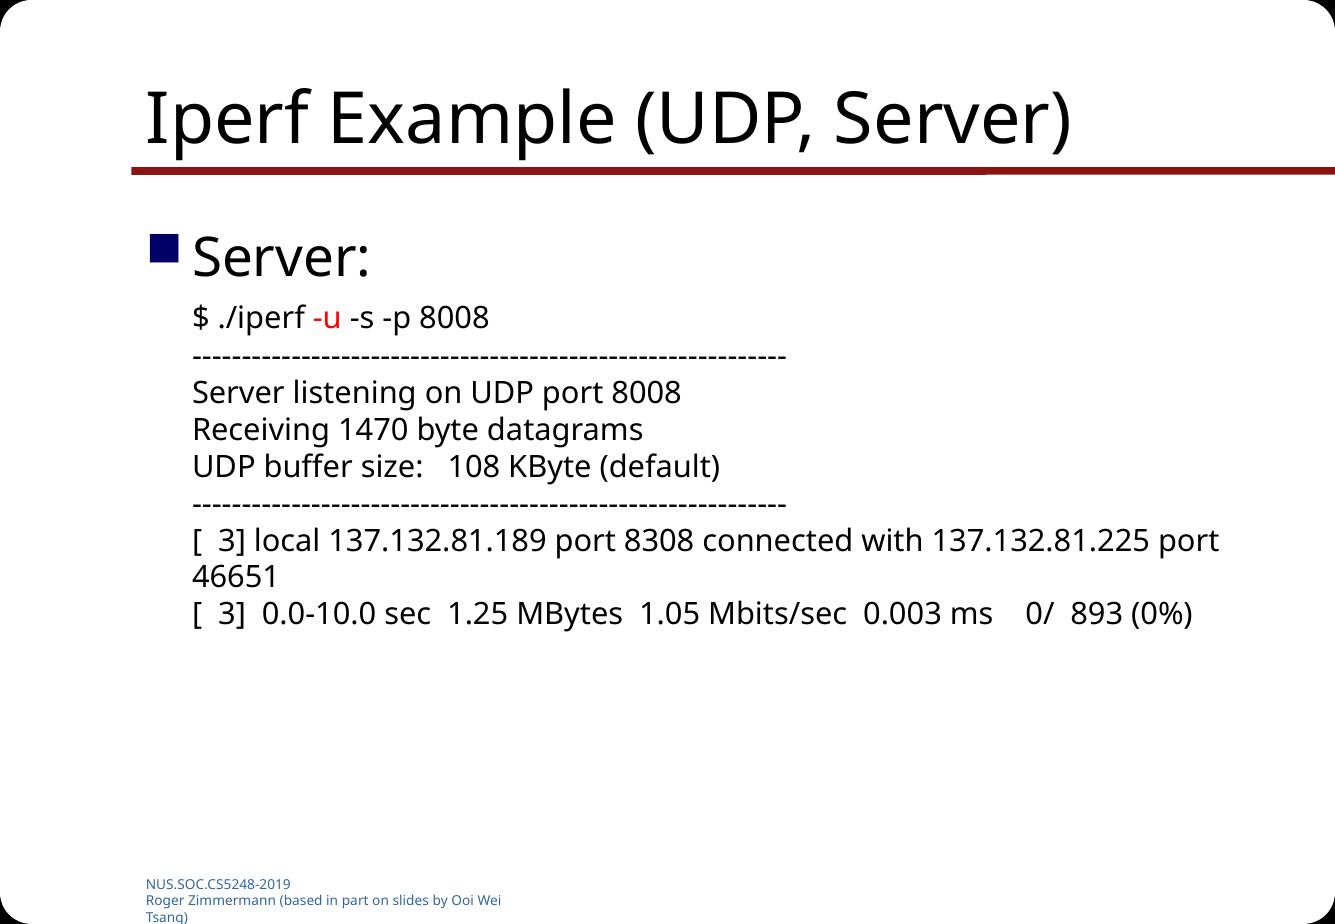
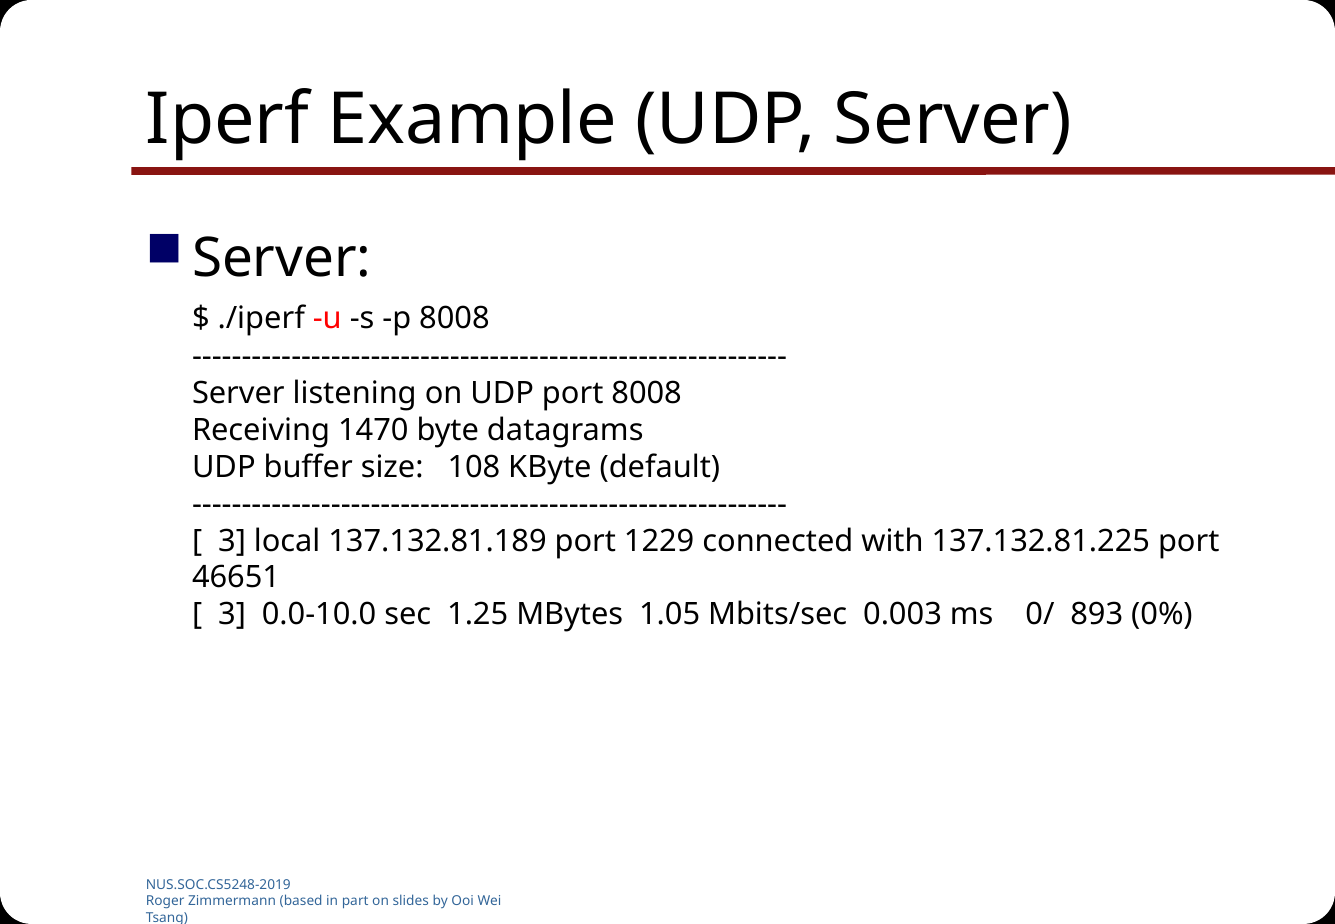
8308: 8308 -> 1229 (659, 541)
